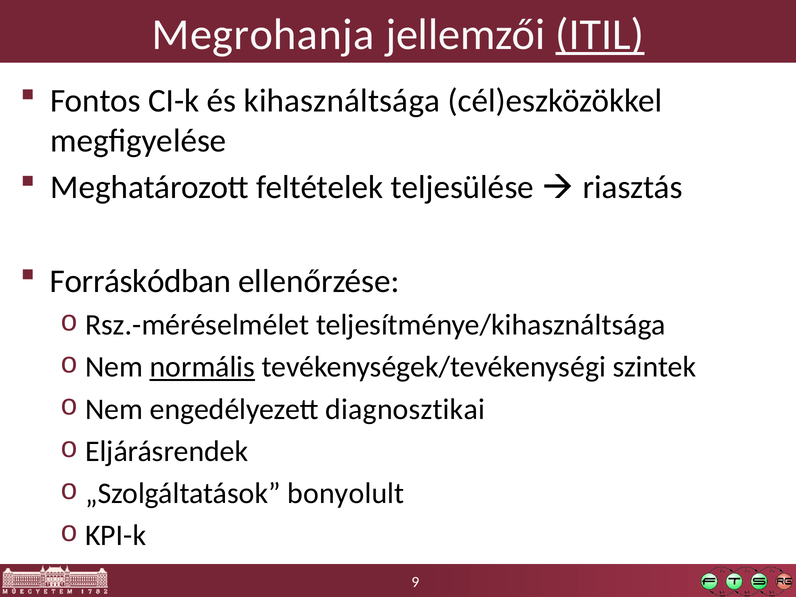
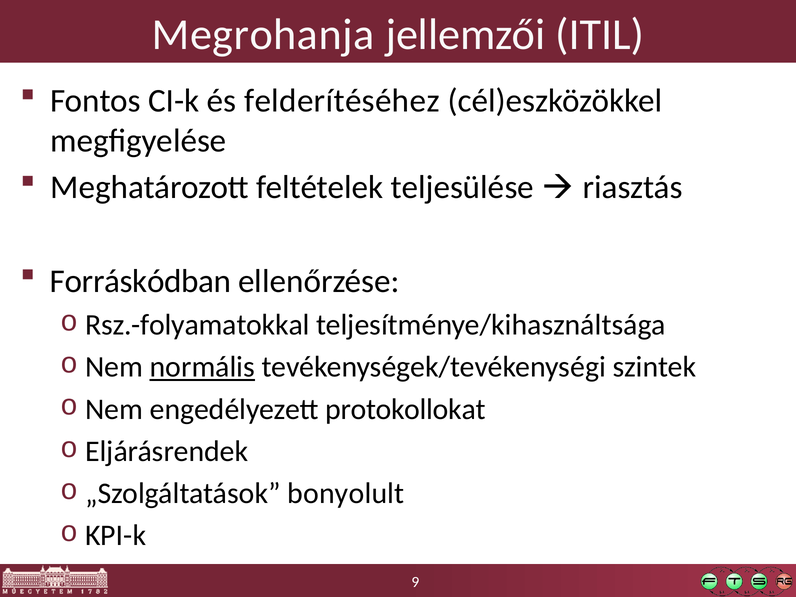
ITIL underline: present -> none (600, 34)
kihasználtsága: kihasználtsága -> felderítéséhez (342, 101)
Rsz.-méréselmélet: Rsz.-méréselmélet -> Rsz.-folyamatokkal (197, 325)
diagnosztikai: diagnosztikai -> protokollokat (405, 409)
